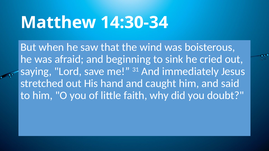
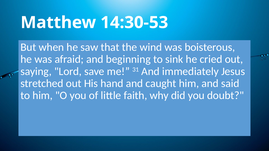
14:30-34: 14:30-34 -> 14:30-53 (134, 23)
